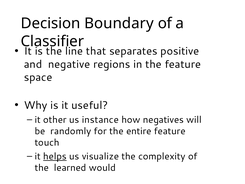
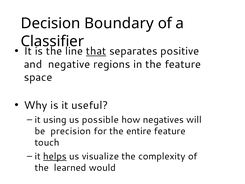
that underline: none -> present (96, 51)
other: other -> using (55, 120)
instance: instance -> possible (100, 120)
randomly: randomly -> precision (71, 131)
